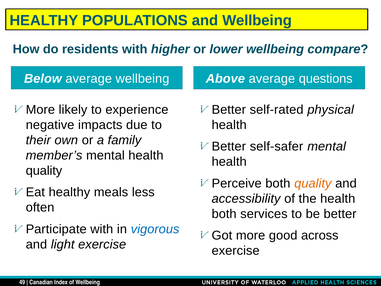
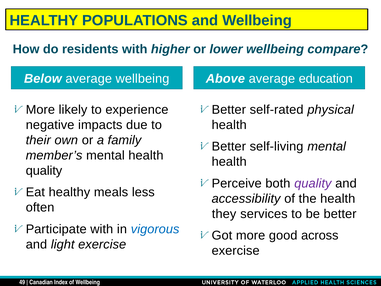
questions: questions -> education (326, 79)
self-safer: self-safer -> self-living (277, 146)
quality colour: orange -> purple (313, 183)
both: both -> they (224, 214)
